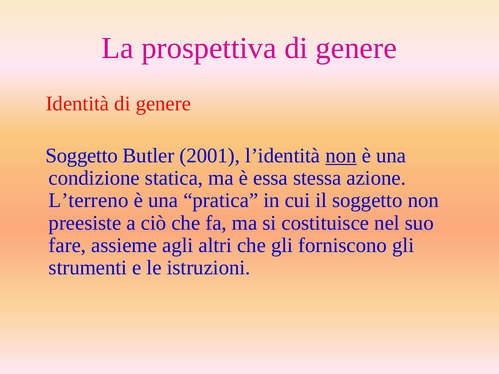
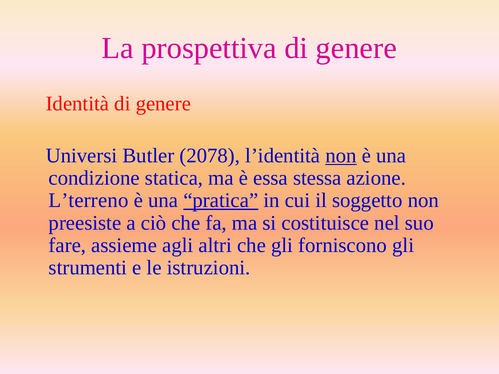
Soggetto: Soggetto -> Universi (81, 156)
2001: 2001 -> 2078 (210, 156)
pratica underline: none -> present (221, 201)
